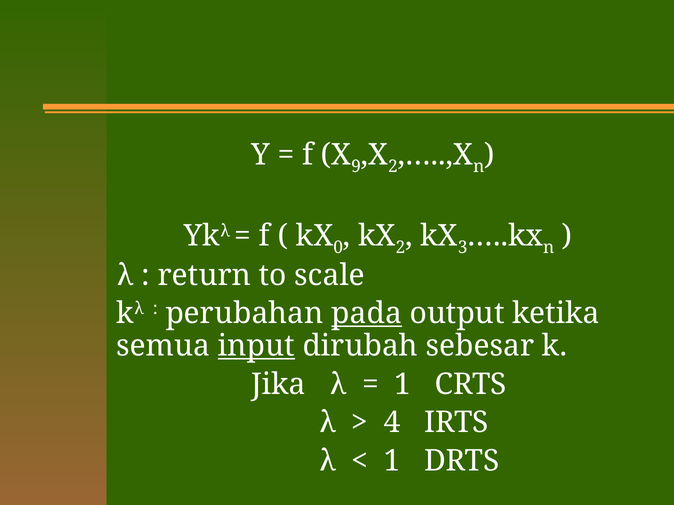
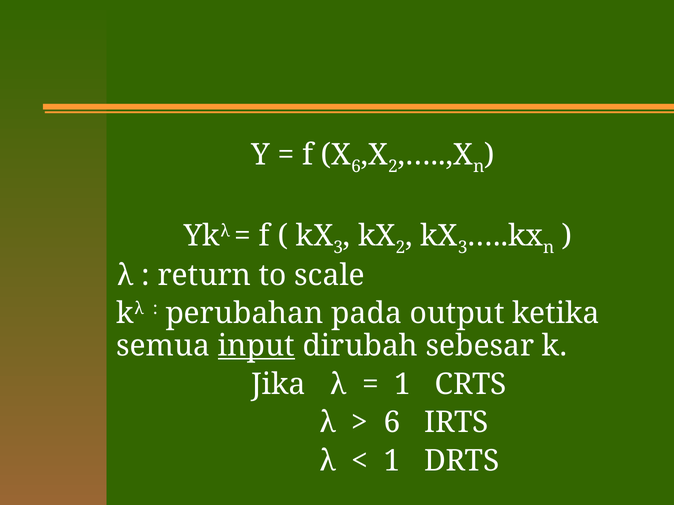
9: 9 -> 6 (356, 167)
0: 0 -> 3 (338, 248)
pada underline: present -> none (367, 314)
4: 4 -> 6 (392, 423)
